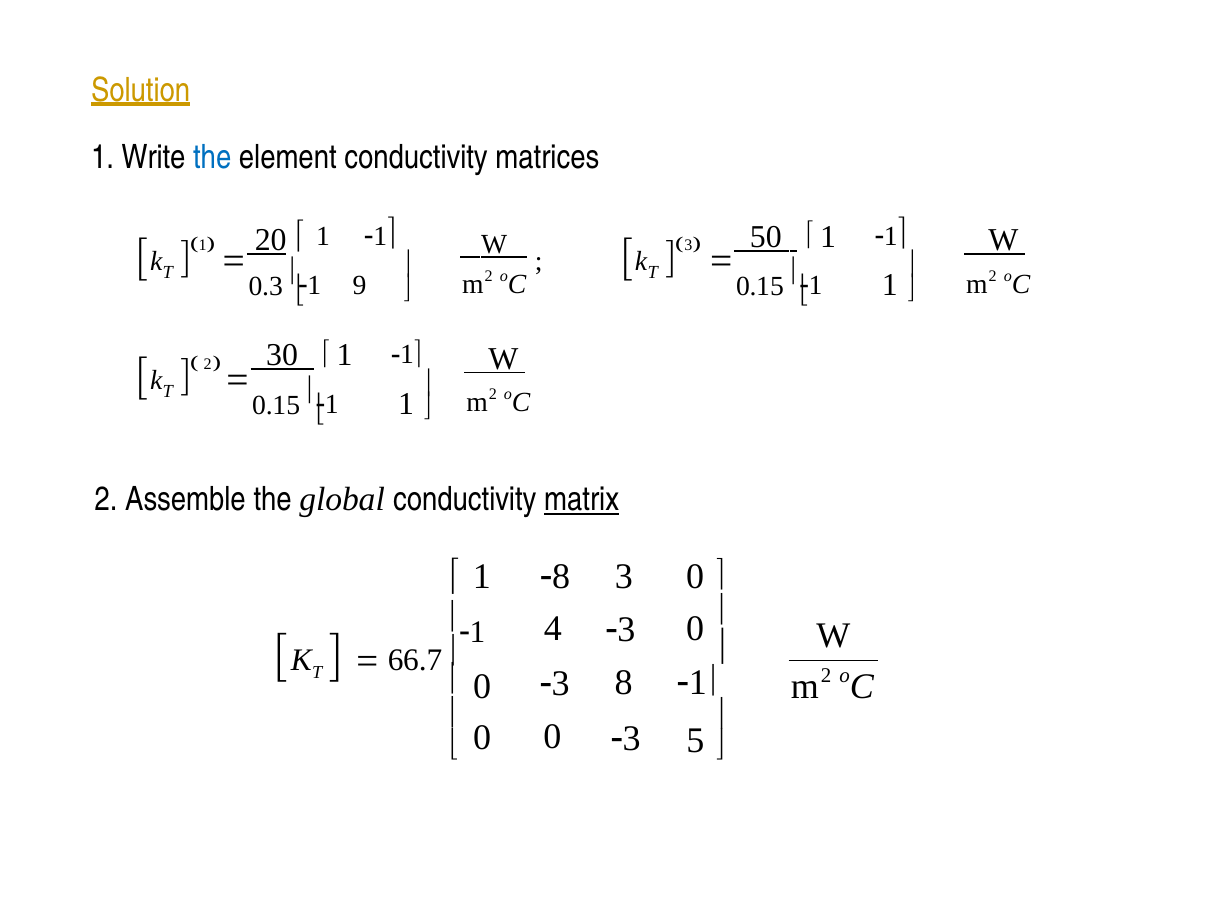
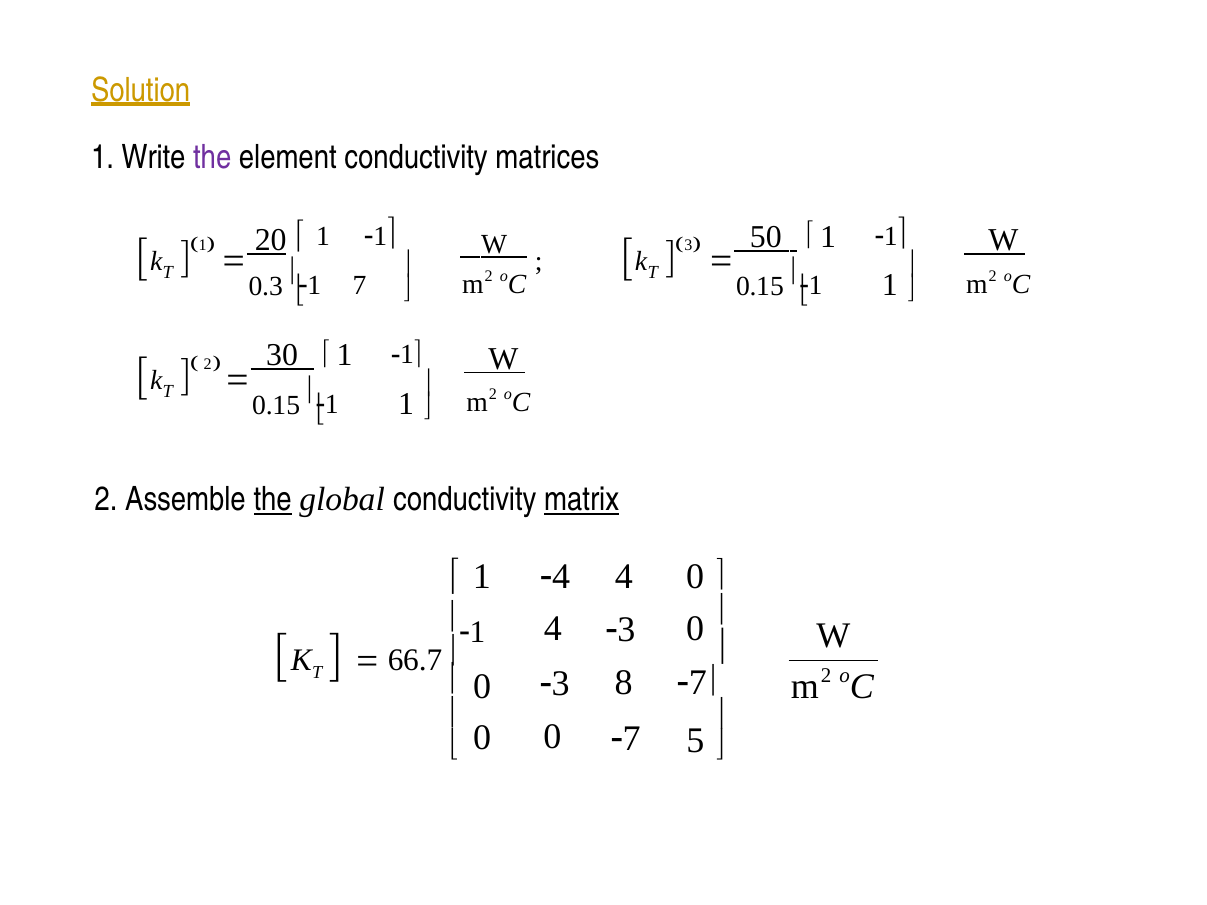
the colour: blue -> purple (212, 157)
9: 9 -> 7 (359, 286)
the underline: none -> present (273, 500)
1 3: 3 -> 4 (624, 577)
8: 8 -> 4 (561, 577)
1: 1 -> 7 (698, 683)
3: 3 -> 7 (632, 739)
